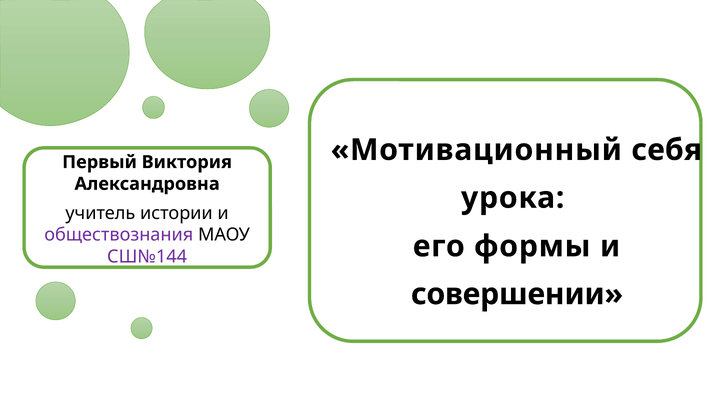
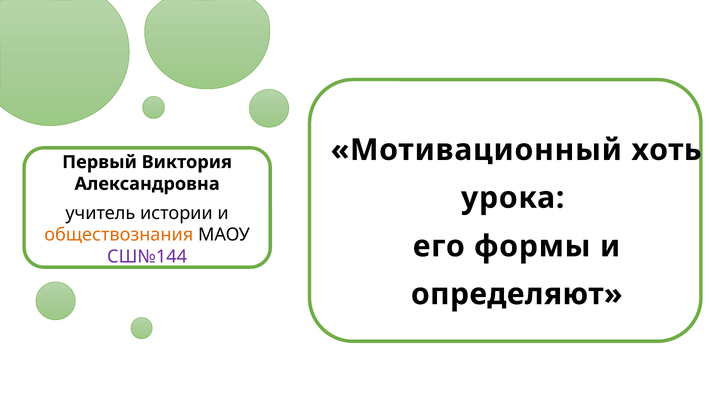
себя: себя -> хоть (667, 150)
обществознания colour: purple -> orange (119, 235)
совершении: совершении -> определяют (517, 294)
